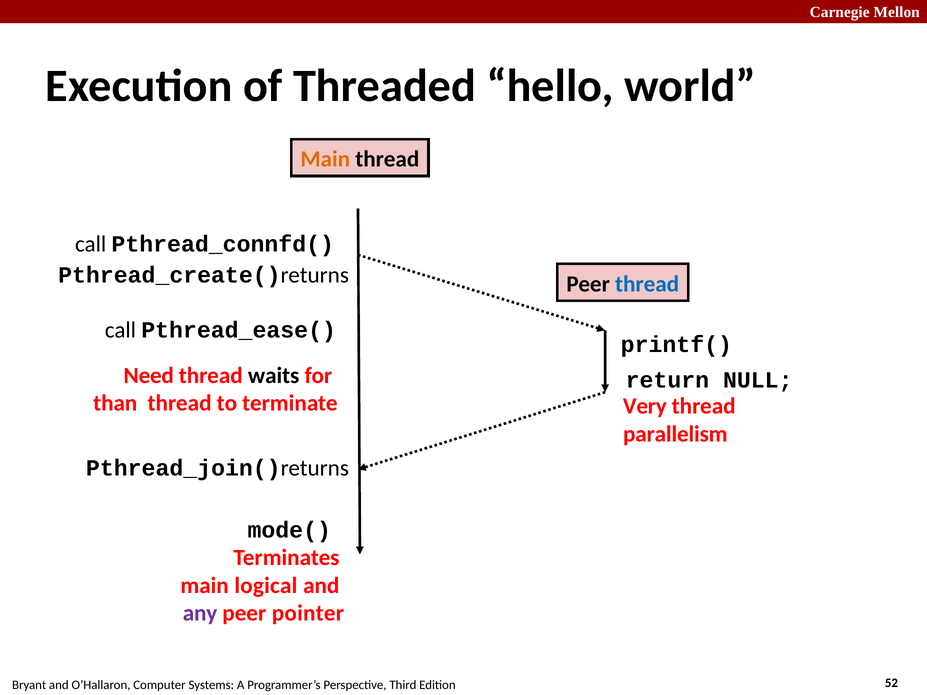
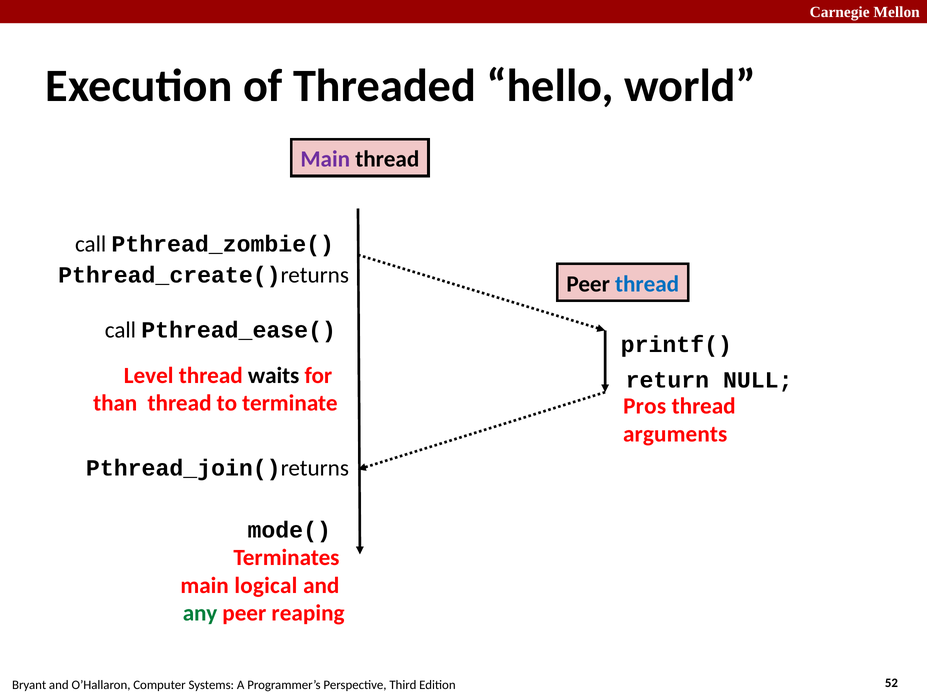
Main colour: orange -> purple (325, 159)
Pthread_connfd(: Pthread_connfd( -> Pthread_zombie( (223, 244)
Need: Need -> Level (149, 376)
Very: Very -> Pros (645, 406)
parallelism: parallelism -> arguments (675, 434)
any colour: purple -> green (200, 614)
pointer: pointer -> reaping (308, 614)
